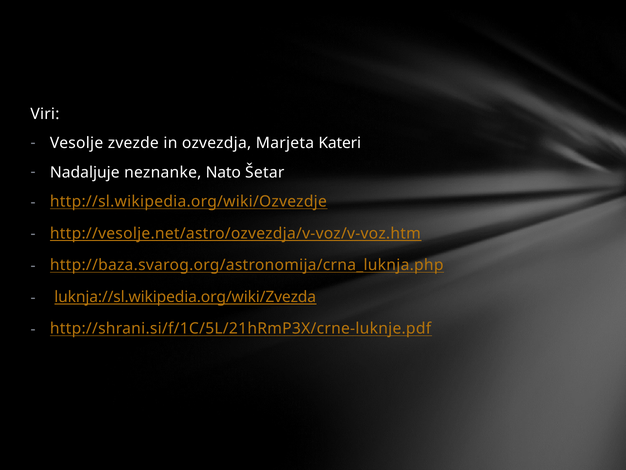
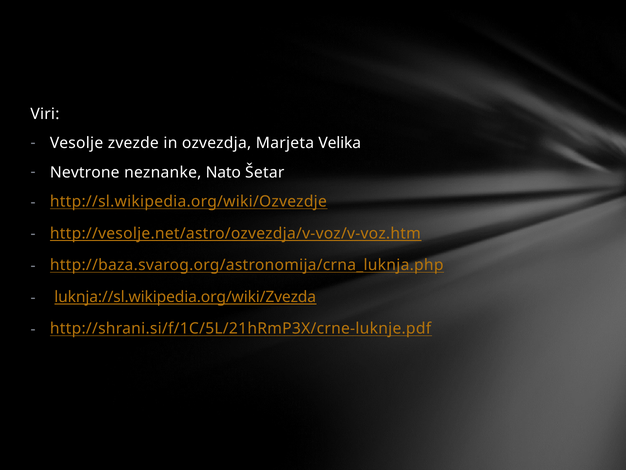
Kateri: Kateri -> Velika (340, 143)
Nadaljuje: Nadaljuje -> Nevtrone (85, 172)
